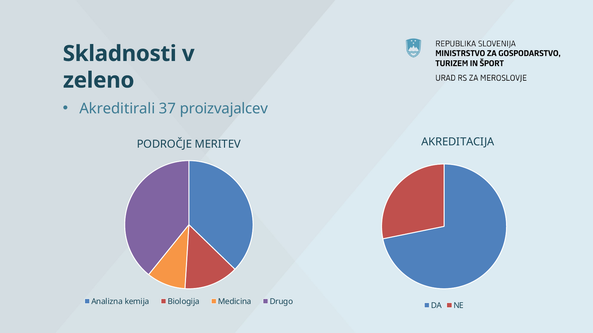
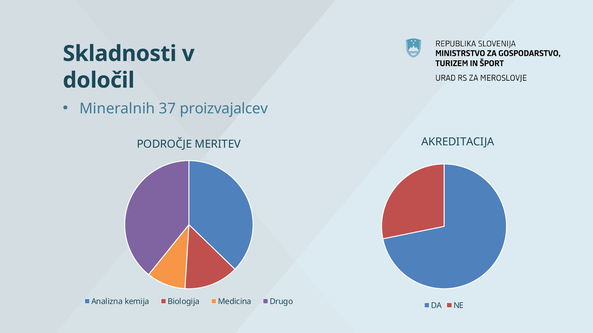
zeleno: zeleno -> določil (99, 80)
Akreditirali: Akreditirali -> Mineralnih (117, 109)
